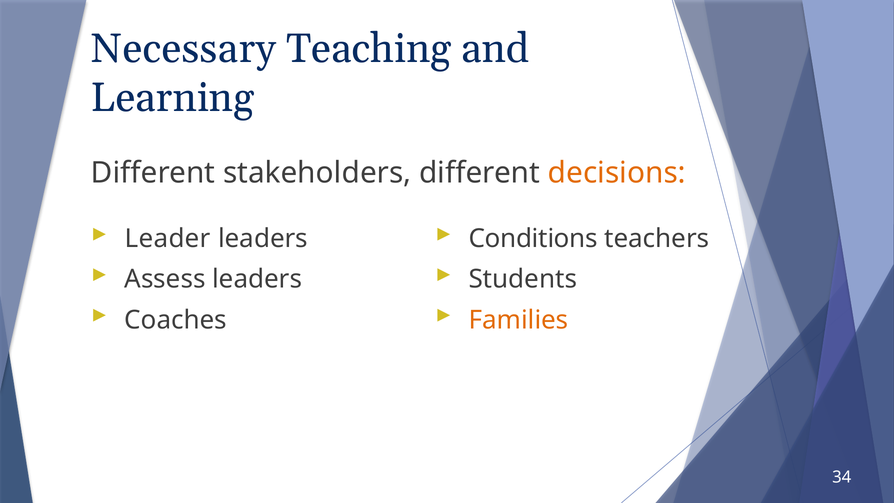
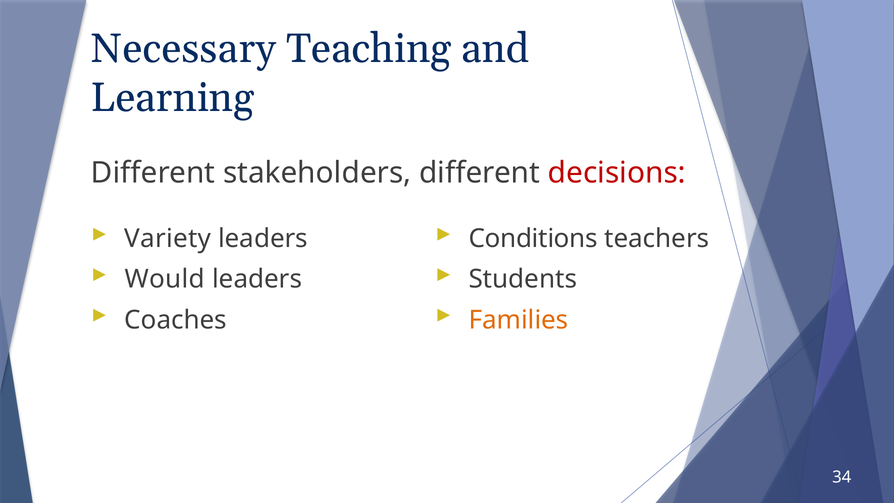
decisions colour: orange -> red (617, 173)
Leader: Leader -> Variety (168, 239)
Assess: Assess -> Would (165, 279)
